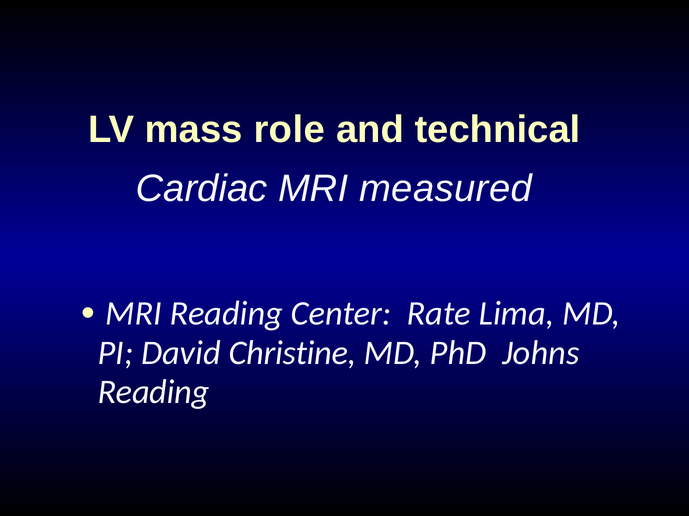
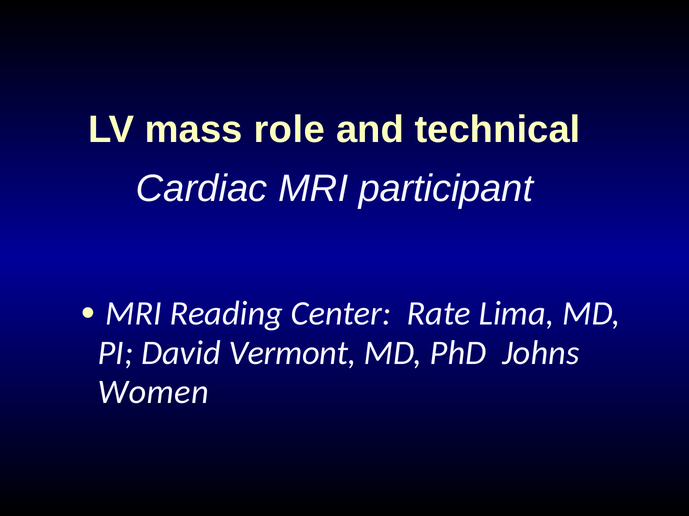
measured: measured -> participant (446, 189)
Christine: Christine -> Vermont (293, 353)
Reading: Reading -> Women (153, 393)
